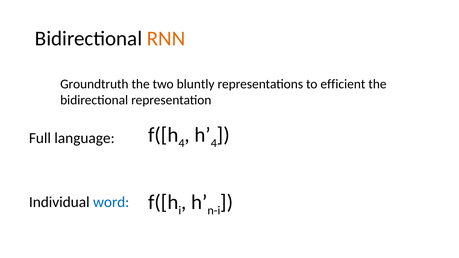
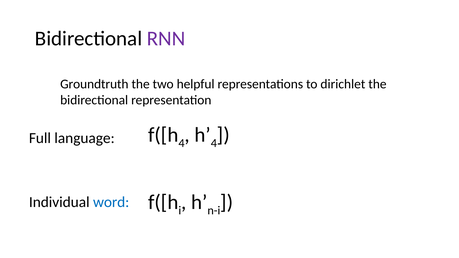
RNN colour: orange -> purple (166, 39)
bluntly: bluntly -> helpful (196, 84)
efficient: efficient -> dirichlet (343, 84)
